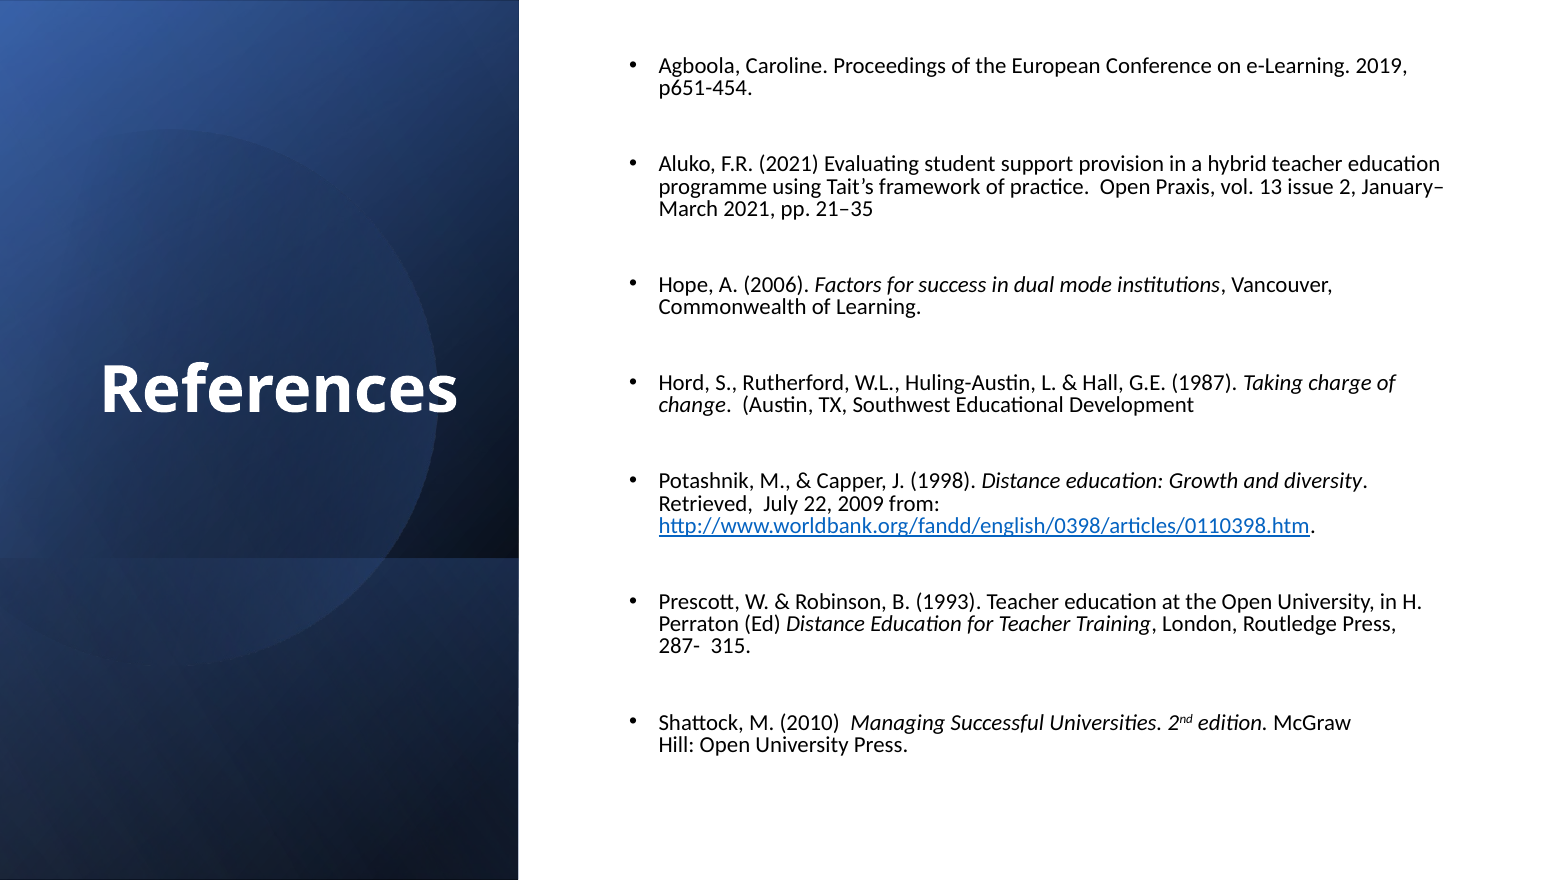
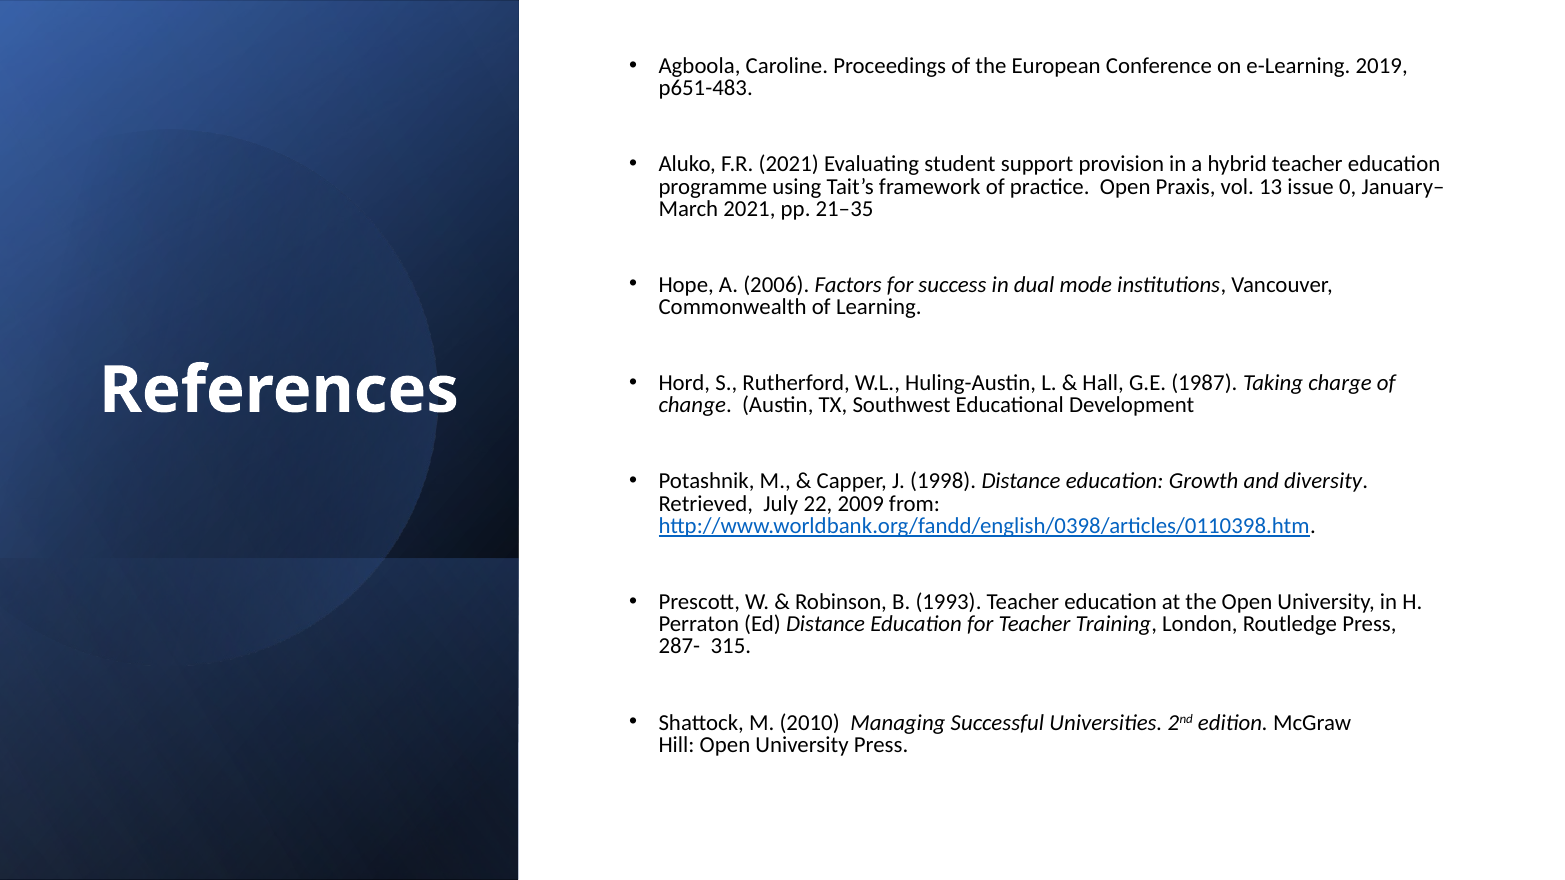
p651-454: p651-454 -> p651-483 (706, 88)
2: 2 -> 0 (1348, 187)
